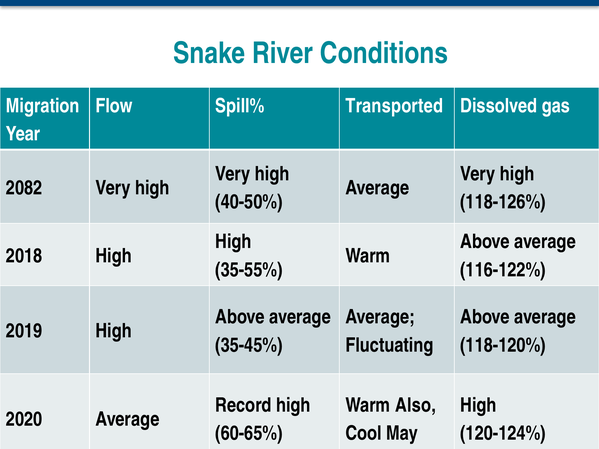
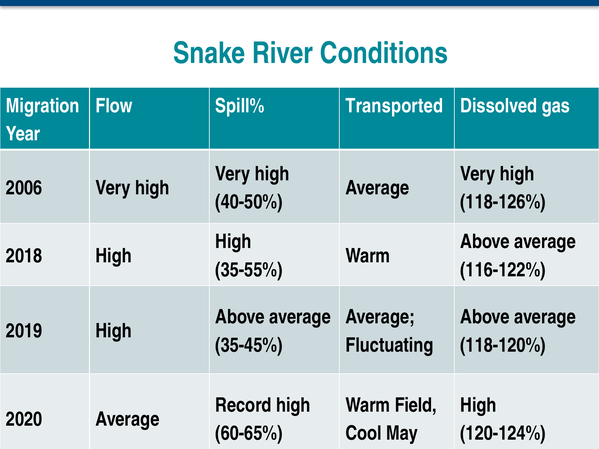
2082: 2082 -> 2006 (24, 188)
Also: Also -> Field (416, 405)
